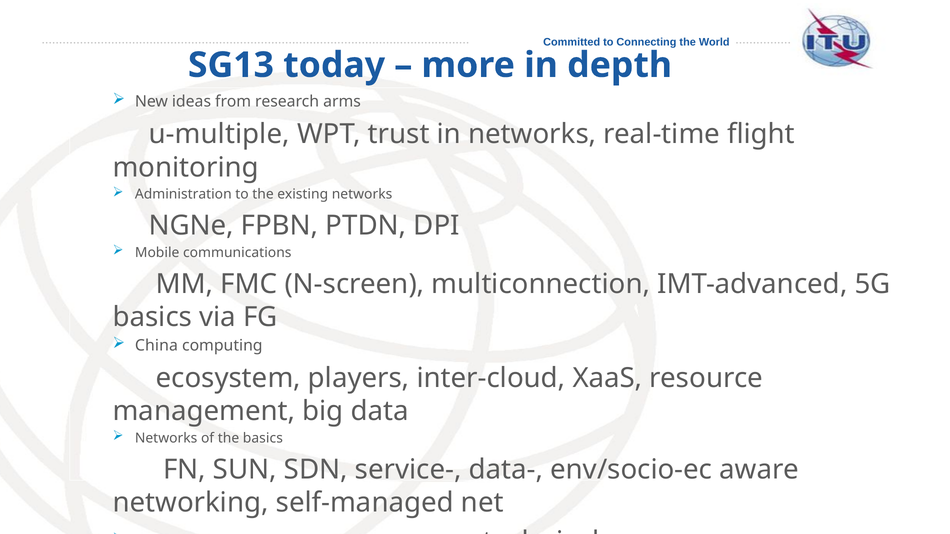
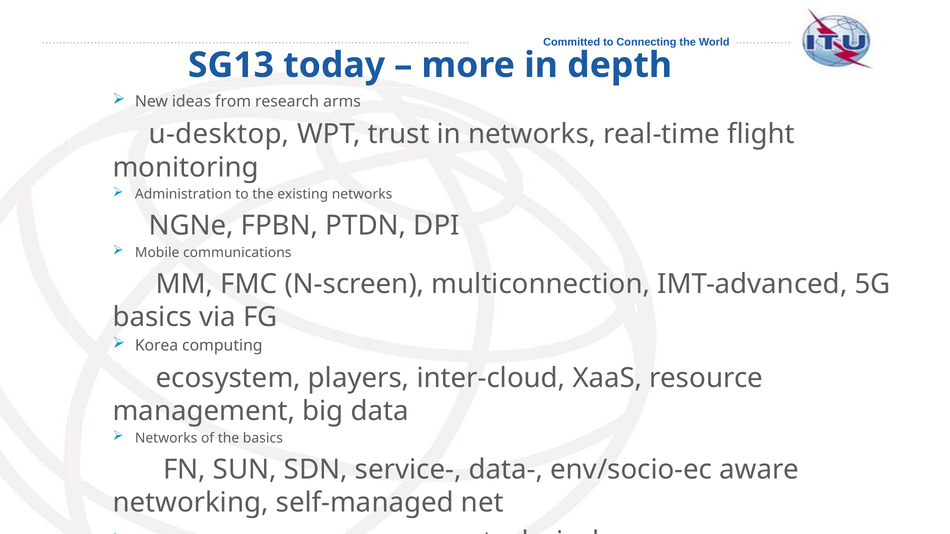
u-multiple: u-multiple -> u-desktop (219, 134)
China: China -> Korea (157, 346)
